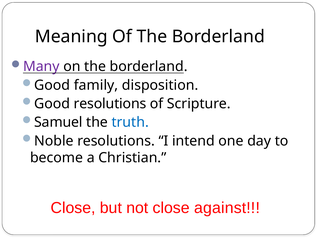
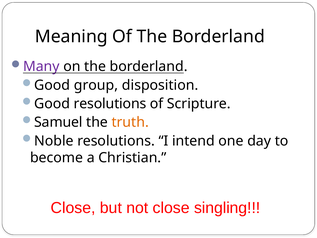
family: family -> group (96, 85)
truth colour: blue -> orange (130, 122)
against: against -> singling (227, 208)
